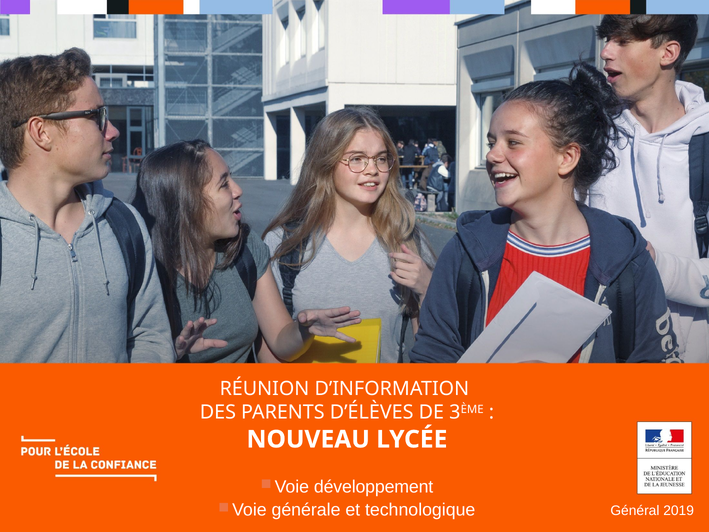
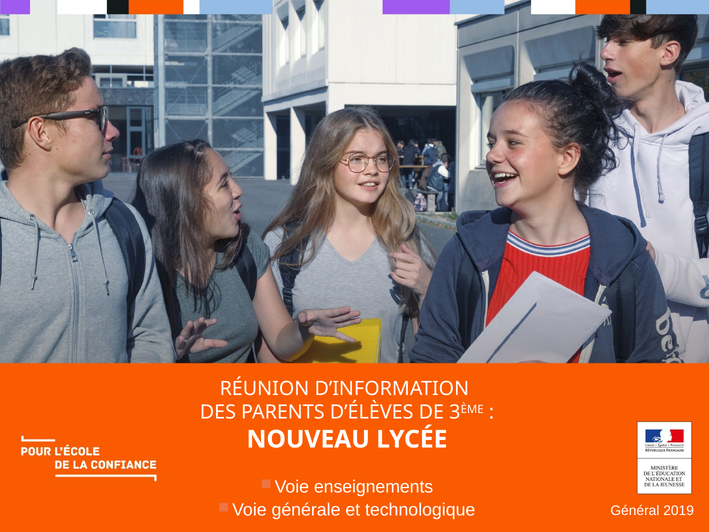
développement: développement -> enseignements (374, 486)
